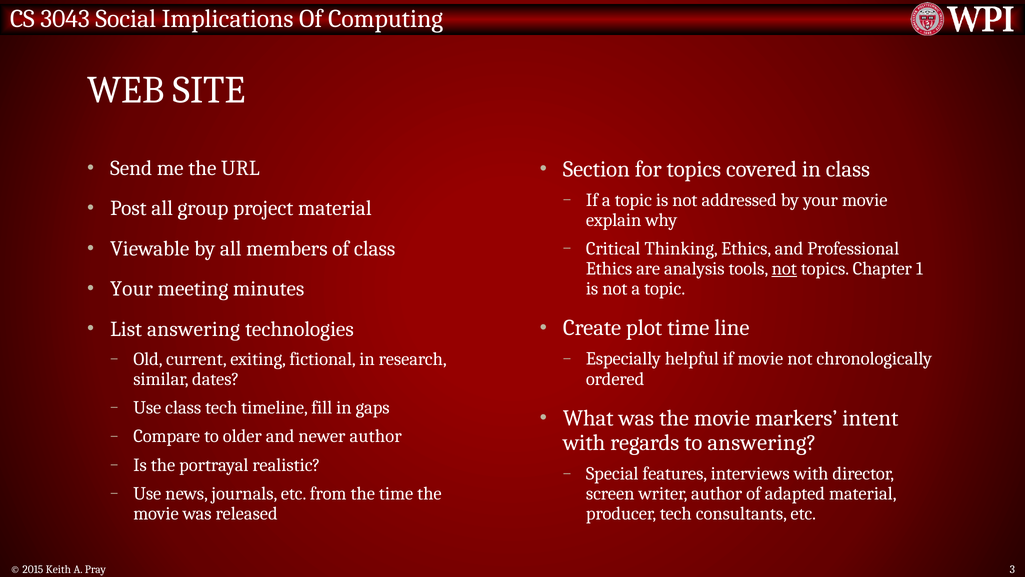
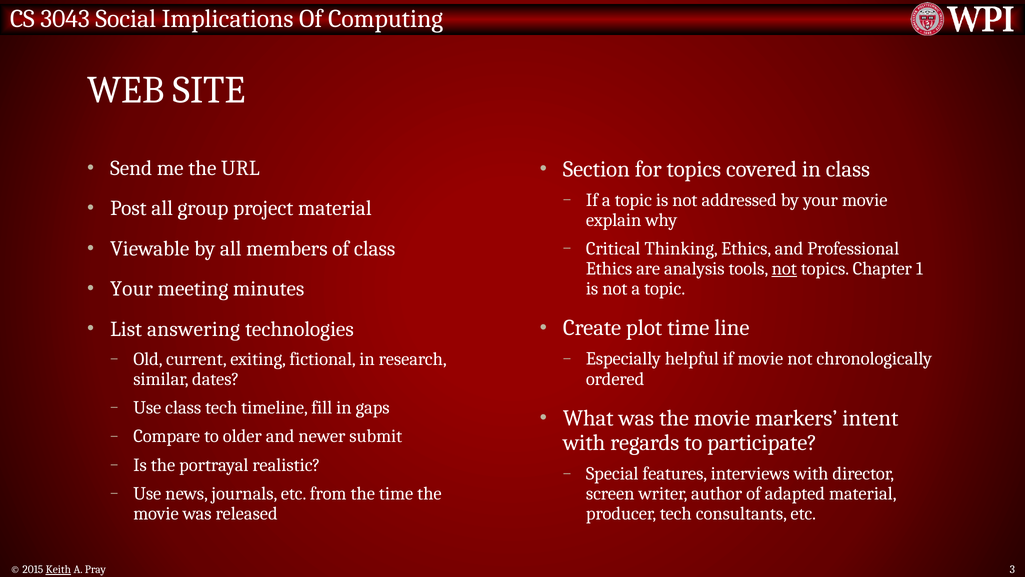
newer author: author -> submit (376, 436)
to answering: answering -> participate (762, 443)
Keith underline: none -> present (58, 569)
